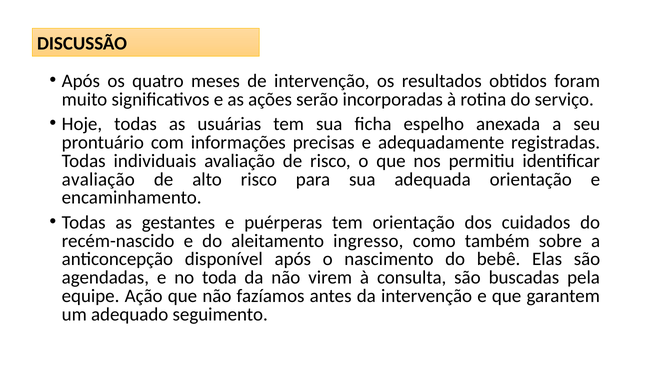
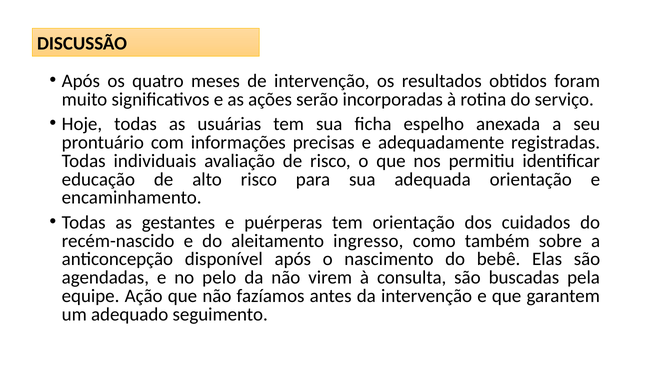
avaliação: avaliação -> educação (98, 179)
toda: toda -> pelo (219, 277)
